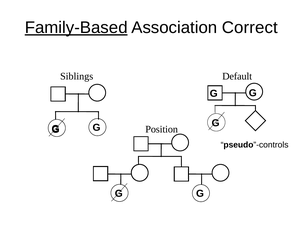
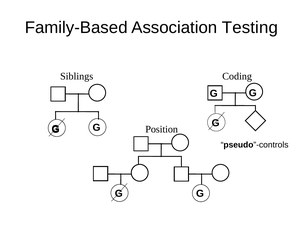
Family-Based underline: present -> none (76, 28)
Correct: Correct -> Testing (250, 28)
Default: Default -> Coding (237, 76)
